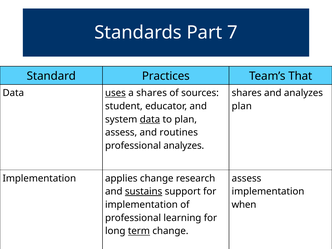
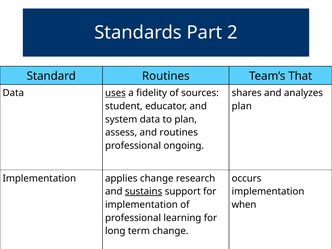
7: 7 -> 2 (232, 32)
Standard Practices: Practices -> Routines (166, 76)
a shares: shares -> fidelity (152, 93)
data underline: present -> none (150, 119)
professional analyzes: analyzes -> ongoing (184, 146)
assess: assess -> occurs (247, 178)
term underline: present -> none (139, 231)
